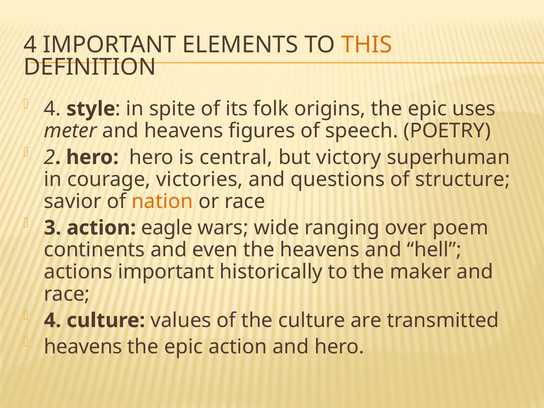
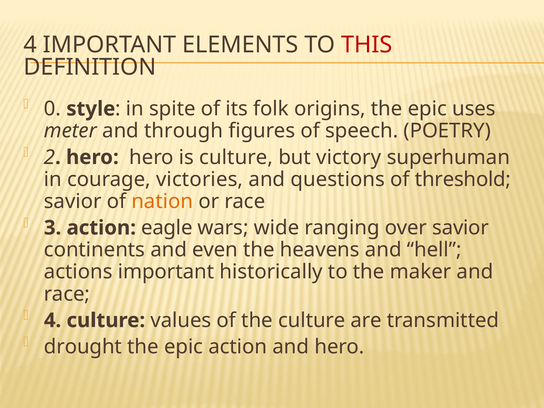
THIS colour: orange -> red (367, 45)
4: 4 -> 0 (52, 109)
and heavens: heavens -> through (184, 131)
is central: central -> culture (236, 157)
structure: structure -> threshold (463, 179)
over poem: poem -> savior (461, 228)
heavens: heavens -> drought (83, 347)
